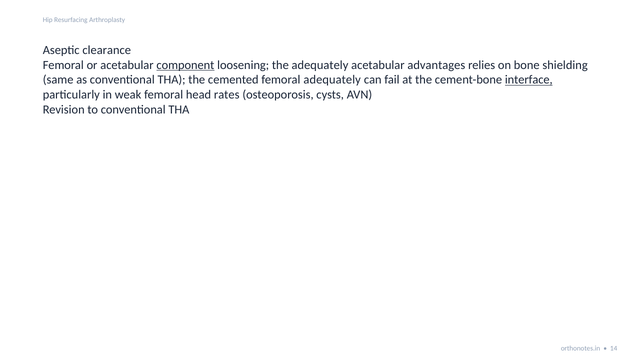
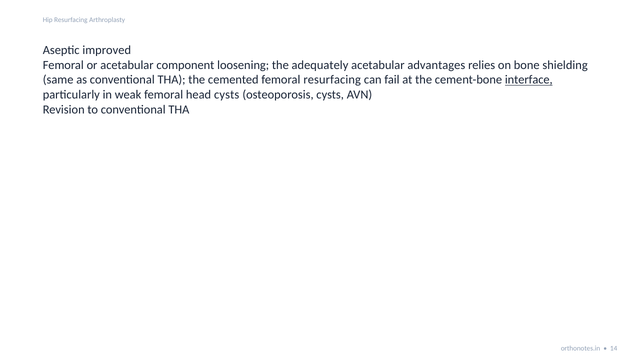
clearance: clearance -> improved (107, 50)
component underline: present -> none (185, 65)
femoral adequately: adequately -> resurfacing (332, 80)
head rates: rates -> cysts (227, 95)
